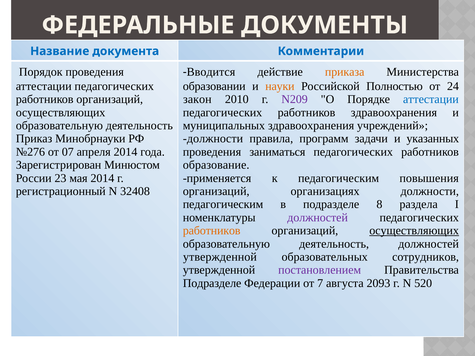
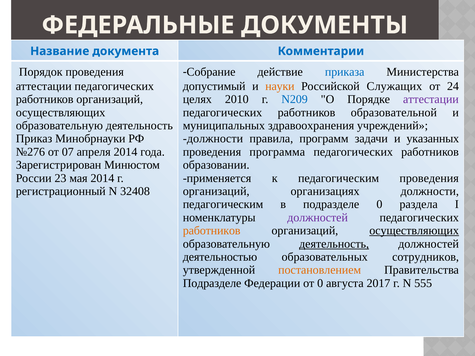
Вводится: Вводится -> Собрание (211, 72)
приказа colour: orange -> blue (345, 72)
образовании: образовании -> допустимый (214, 86)
Полностью: Полностью -> Служащих (394, 86)
закон: закон -> целях (197, 99)
N209 colour: purple -> blue (295, 99)
аттестации colour: blue -> purple (431, 99)
работников здравоохранения: здравоохранения -> образовательной (394, 113)
заниматься: заниматься -> программа (277, 152)
образование: образование -> образовании (216, 165)
педагогическим повышения: повышения -> проведения (429, 178)
подразделе 8: 8 -> 0 (379, 205)
деятельность underline: none -> present (334, 244)
утвержденной: утвержденной -> деятельностью (220, 257)
постановлением colour: purple -> orange (320, 270)
от 7: 7 -> 0 (320, 283)
2093: 2093 -> 2017 (378, 283)
520: 520 -> 555 (423, 283)
